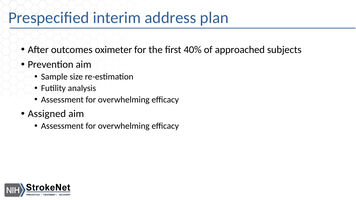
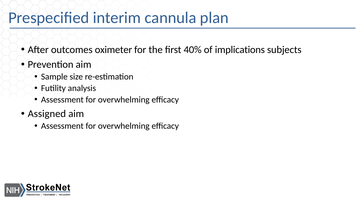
address: address -> cannula (170, 18)
approached: approached -> implications (240, 50)
